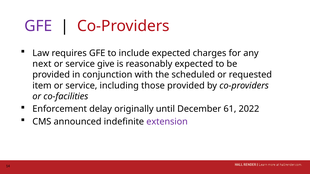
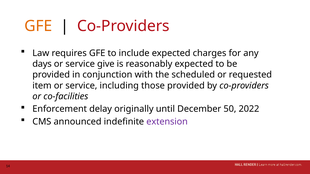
GFE colour: purple -> orange (38, 26)
next: next -> days (42, 64)
61: 61 -> 50 (230, 109)
